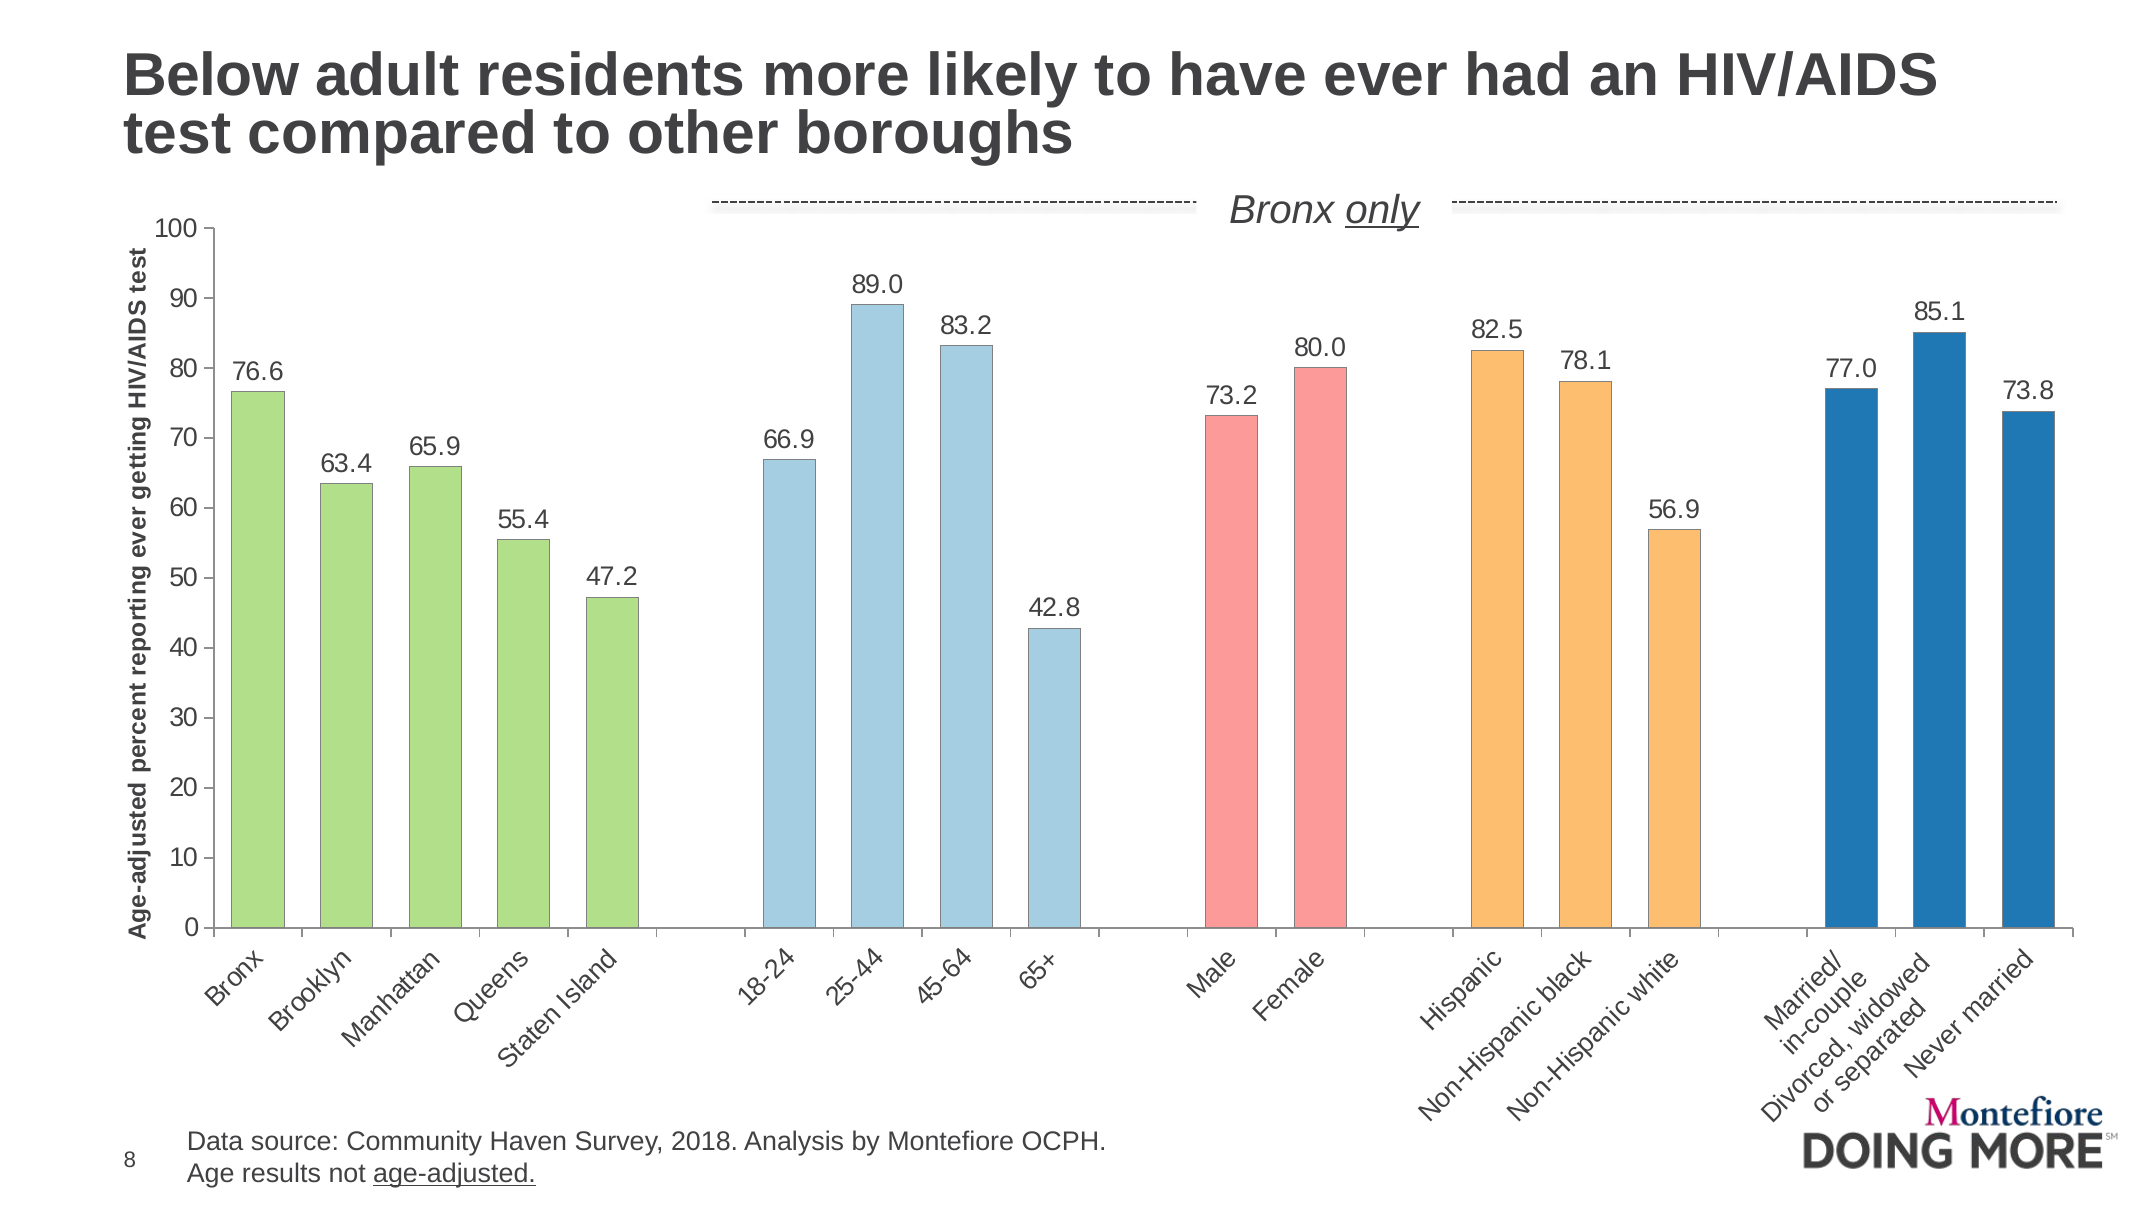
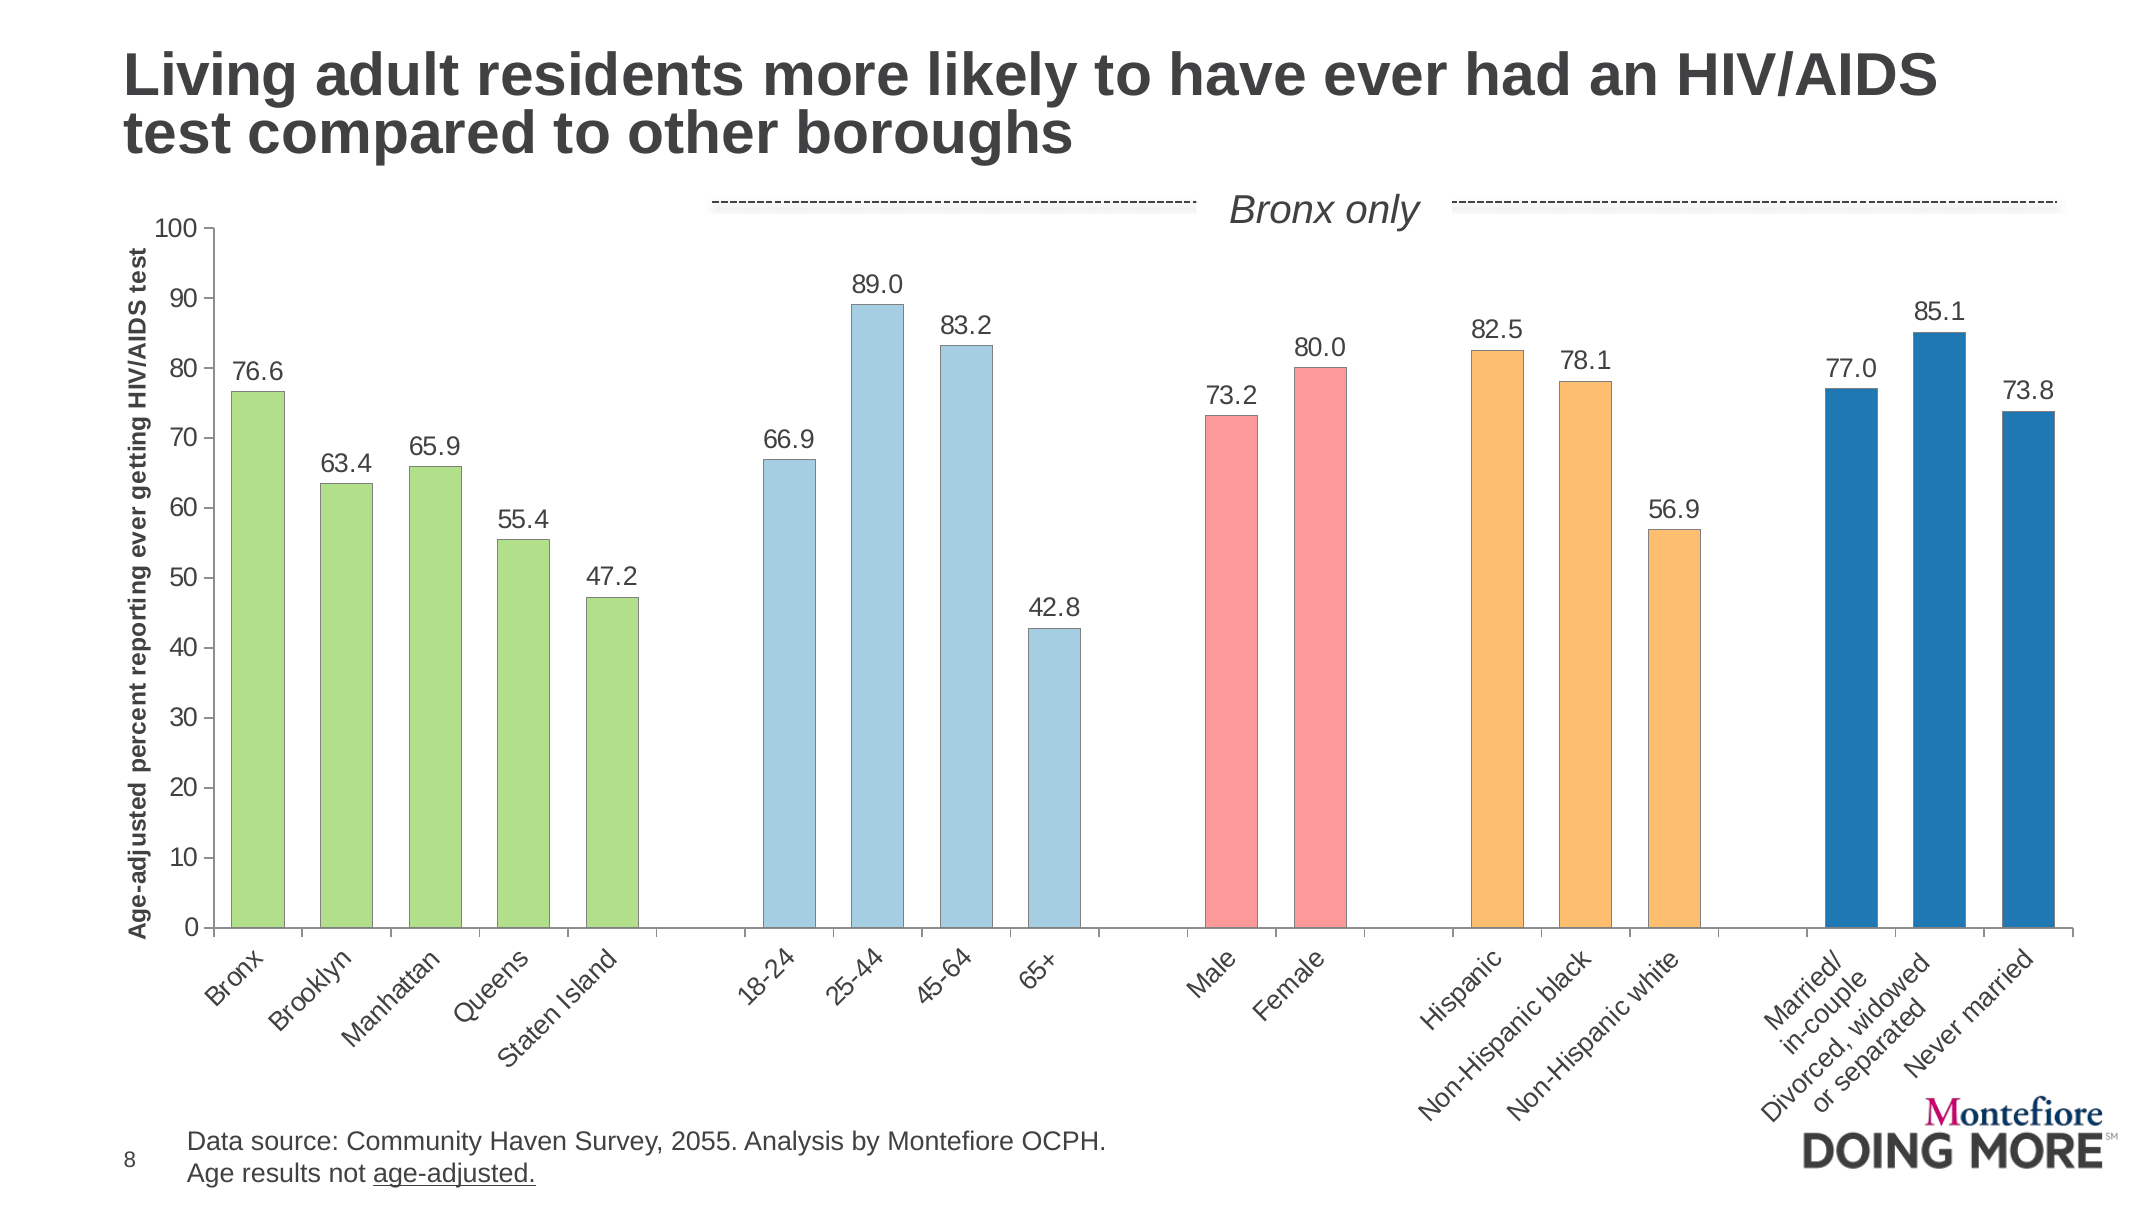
Below: Below -> Living (211, 76)
only underline: present -> none (1382, 210)
2018: 2018 -> 2055 (705, 1142)
